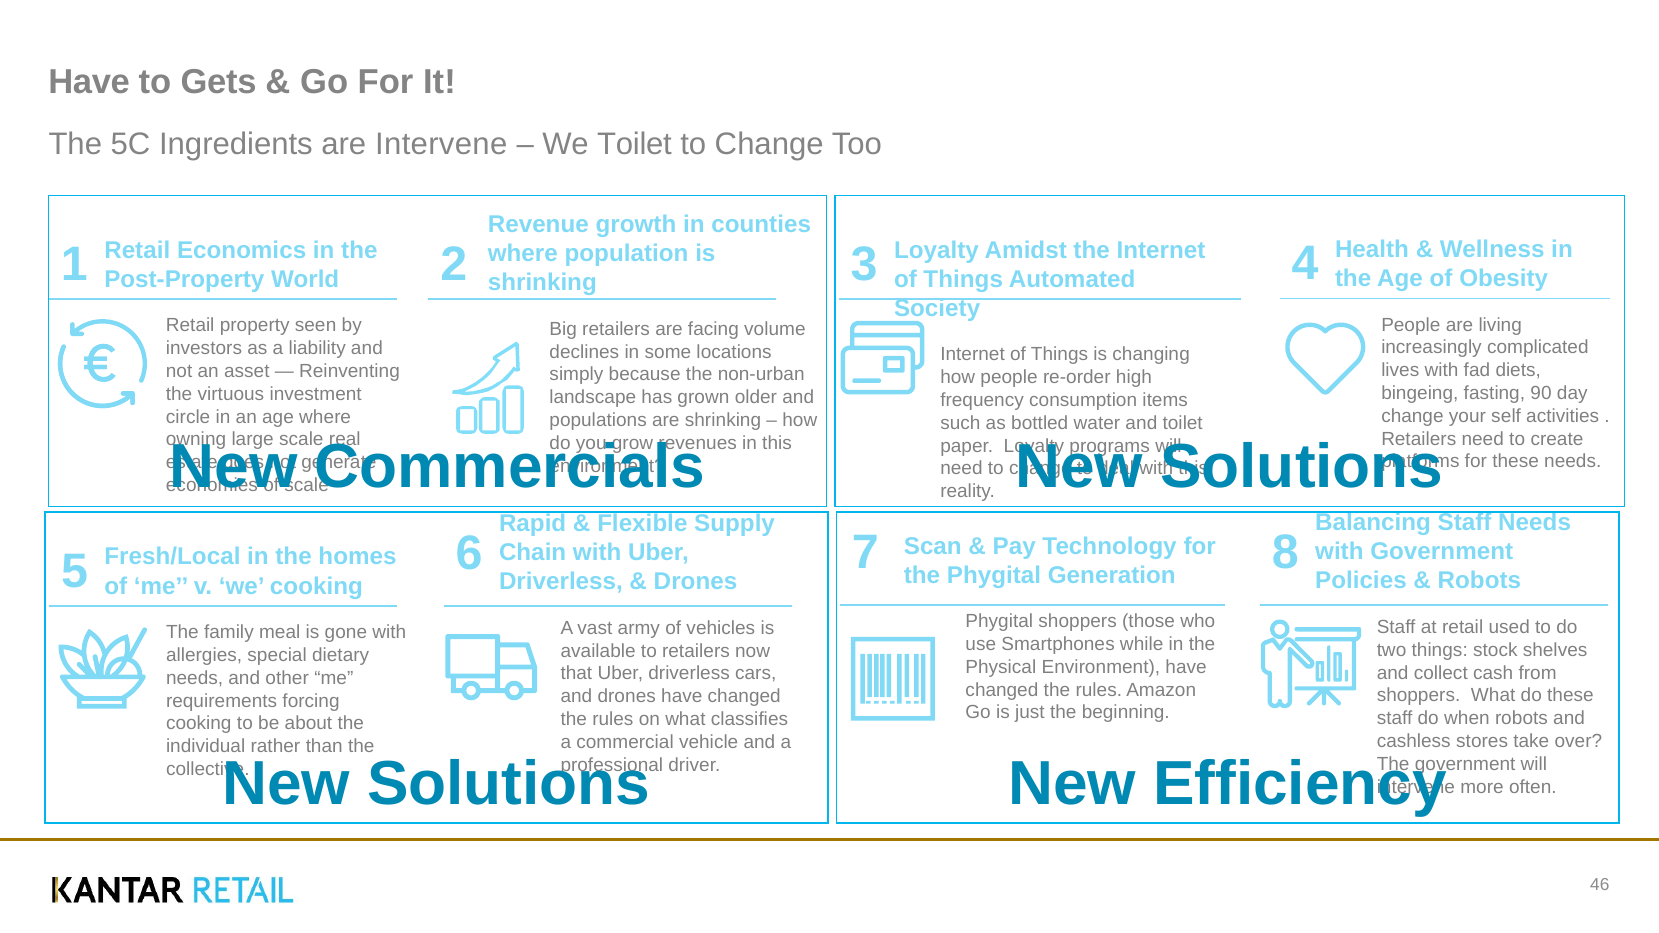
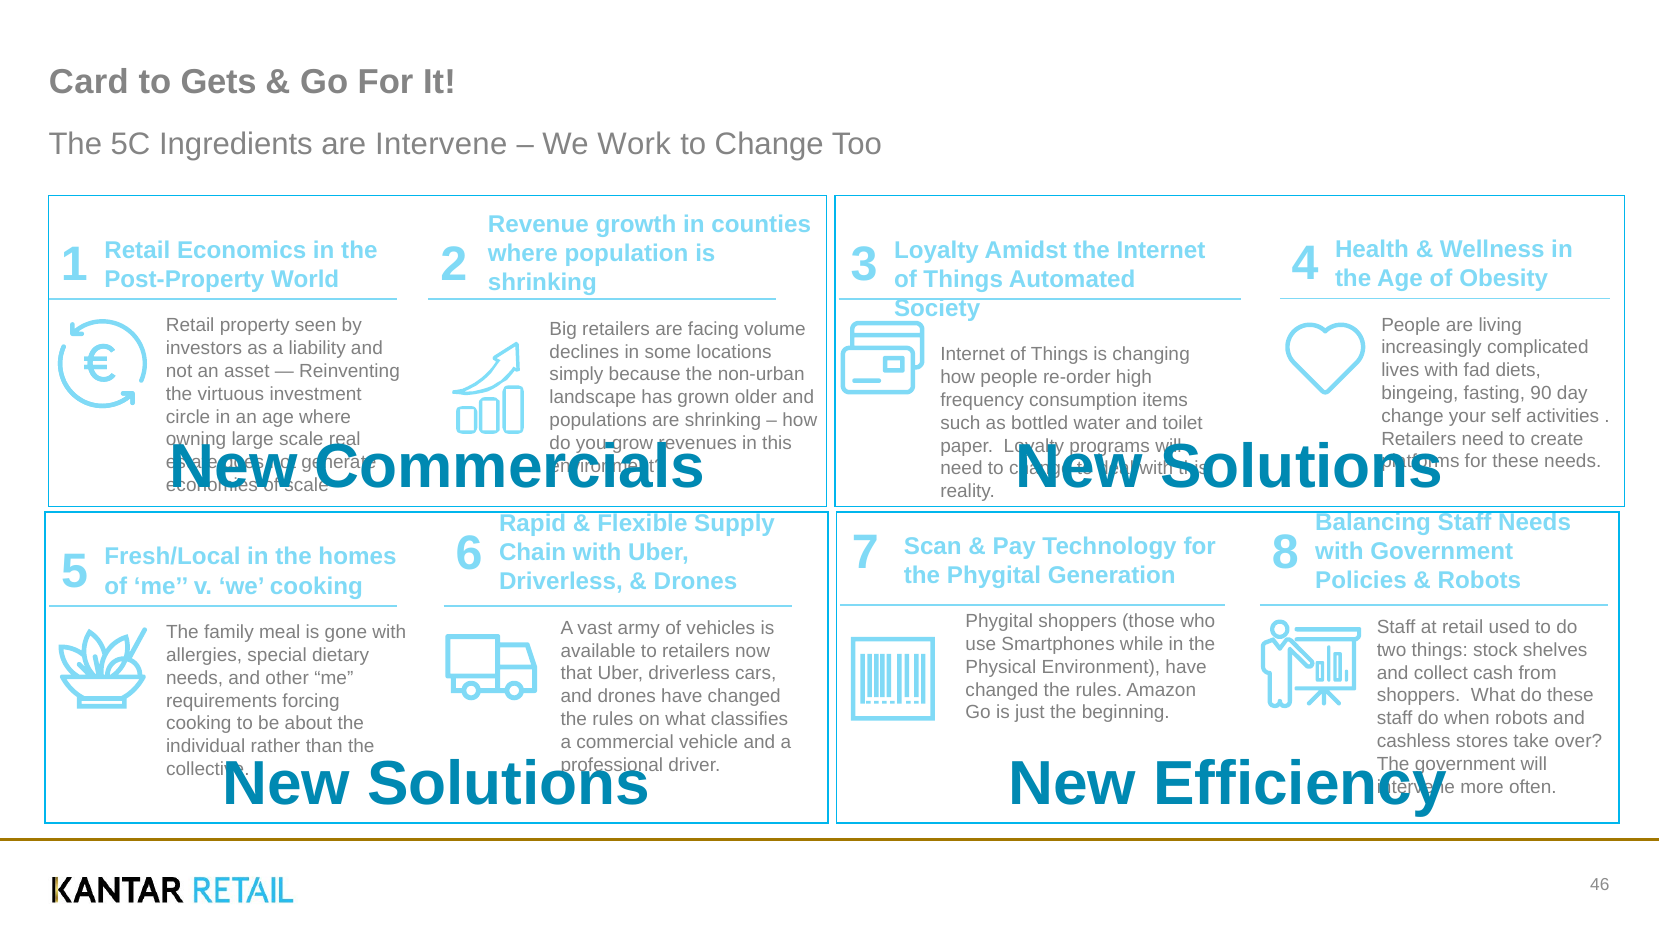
Have: Have -> Card (89, 82)
We Toilet: Toilet -> Work (634, 145)
